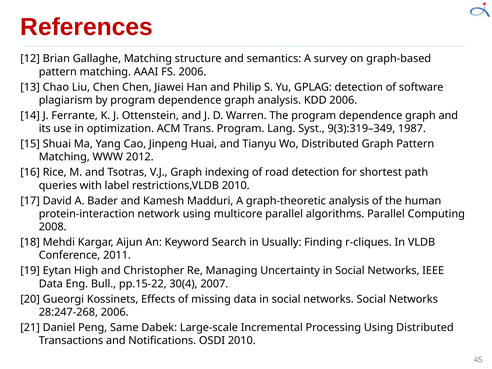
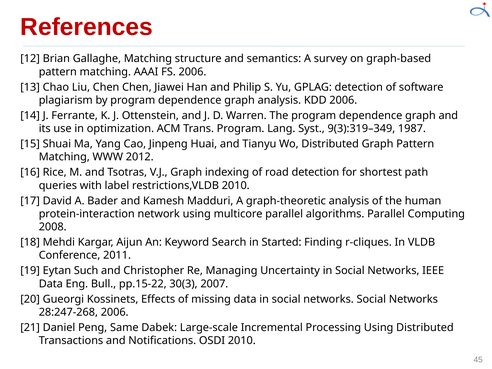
Usually: Usually -> Started (281, 242)
High: High -> Such (86, 271)
30(4: 30(4 -> 30(3 (183, 284)
